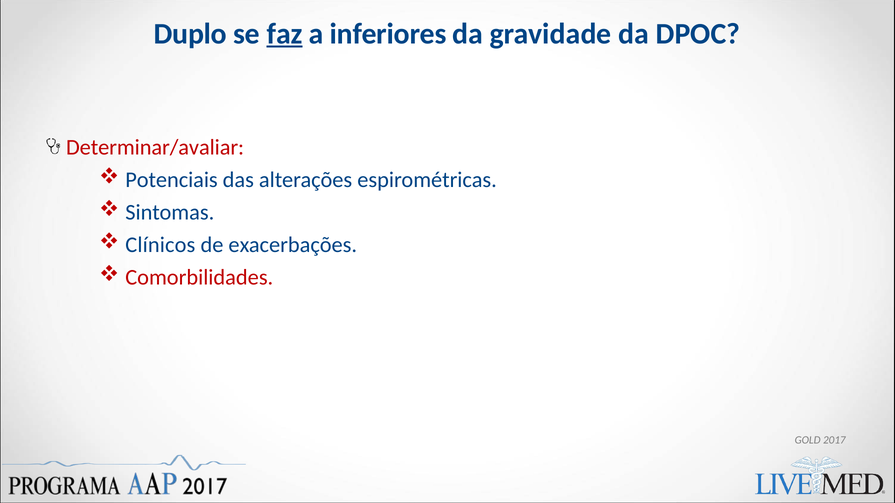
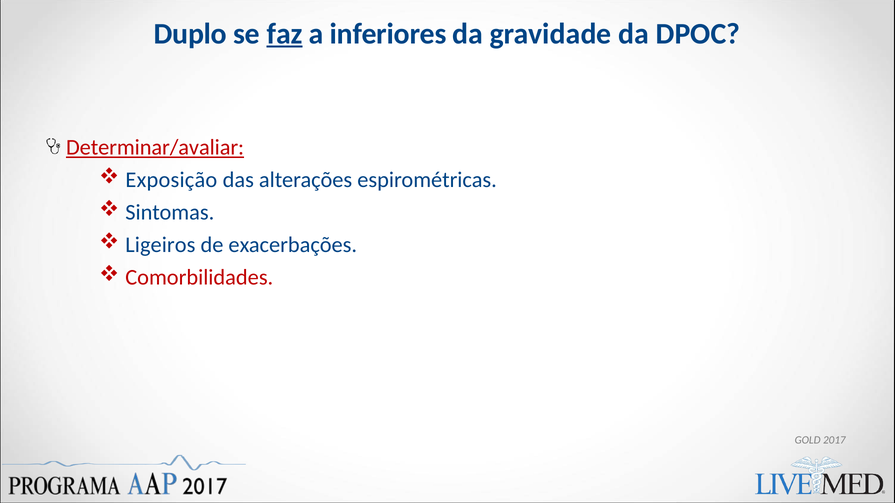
Determinar/avaliar underline: none -> present (155, 148)
Potenciais: Potenciais -> Exposição (171, 180)
Clínicos: Clínicos -> Ligeiros (160, 245)
